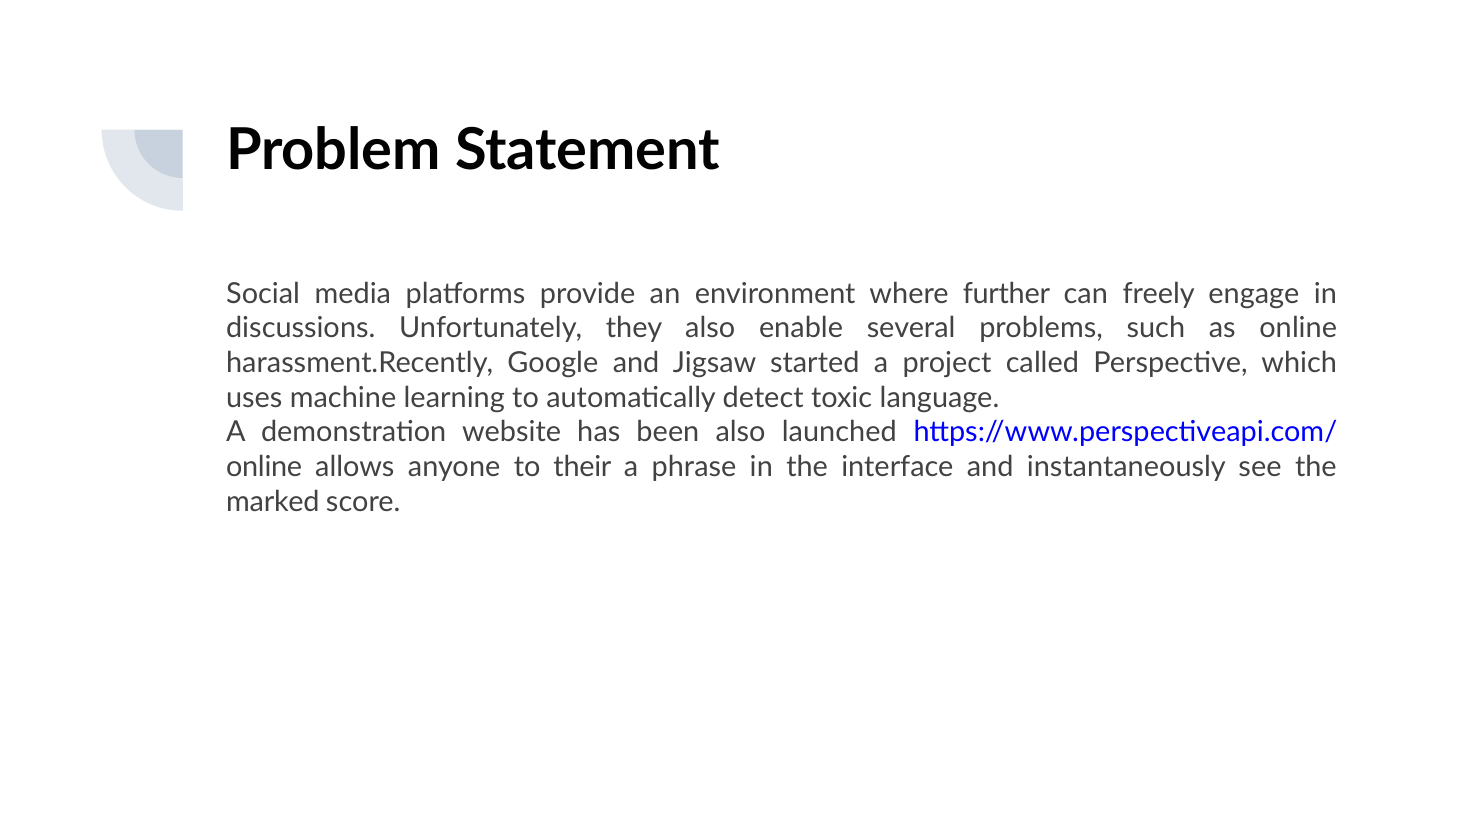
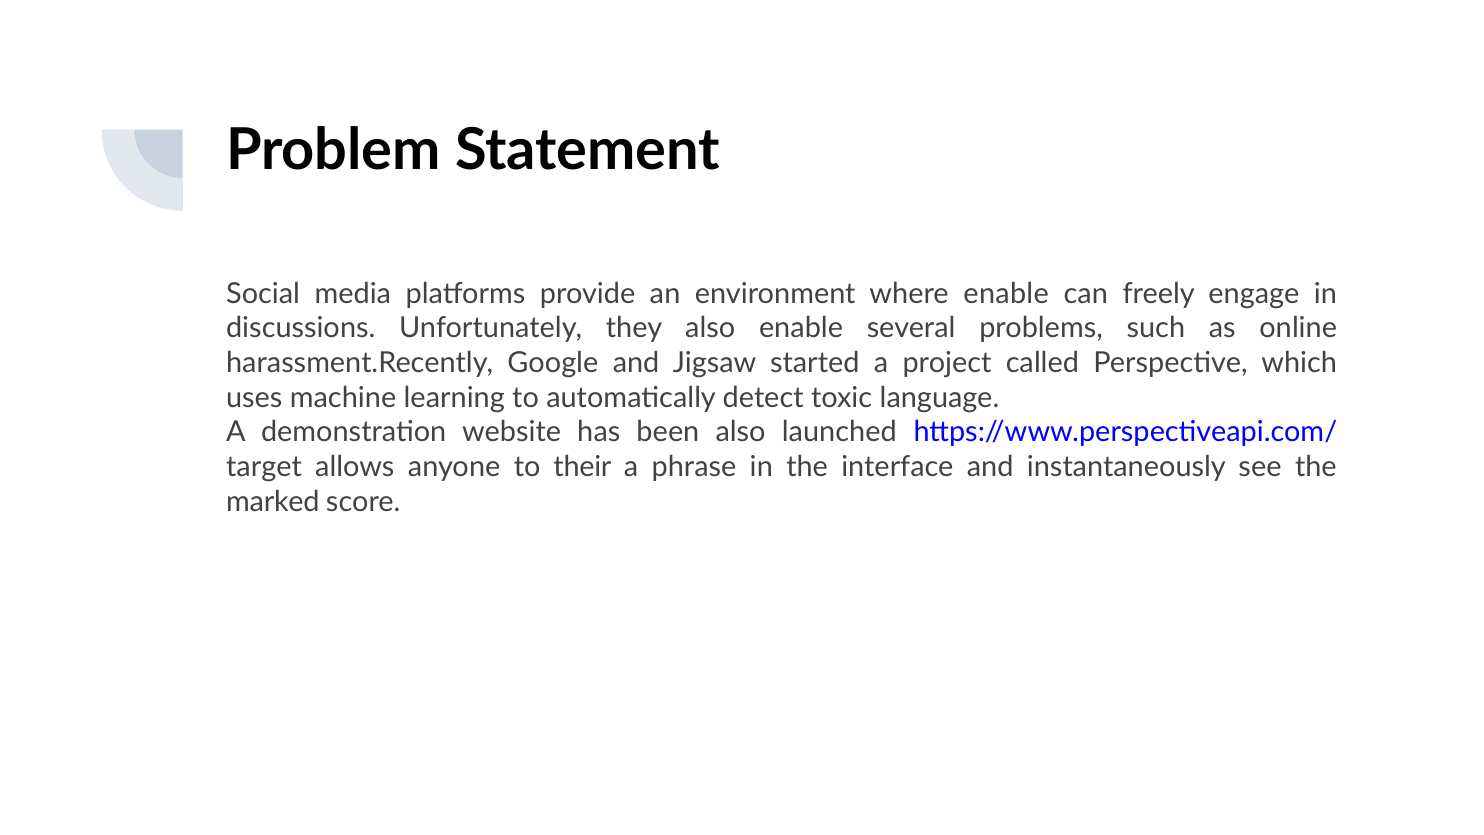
where further: further -> enable (1006, 293)
online: online -> target (264, 467)
